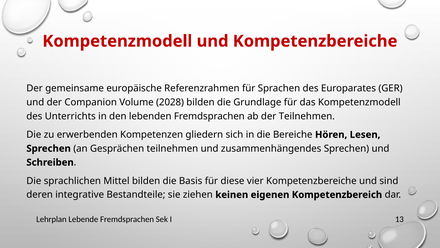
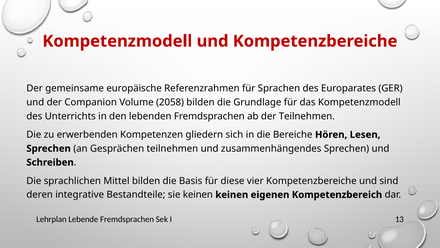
2028: 2028 -> 2058 (170, 102)
sie ziehen: ziehen -> keinen (198, 194)
